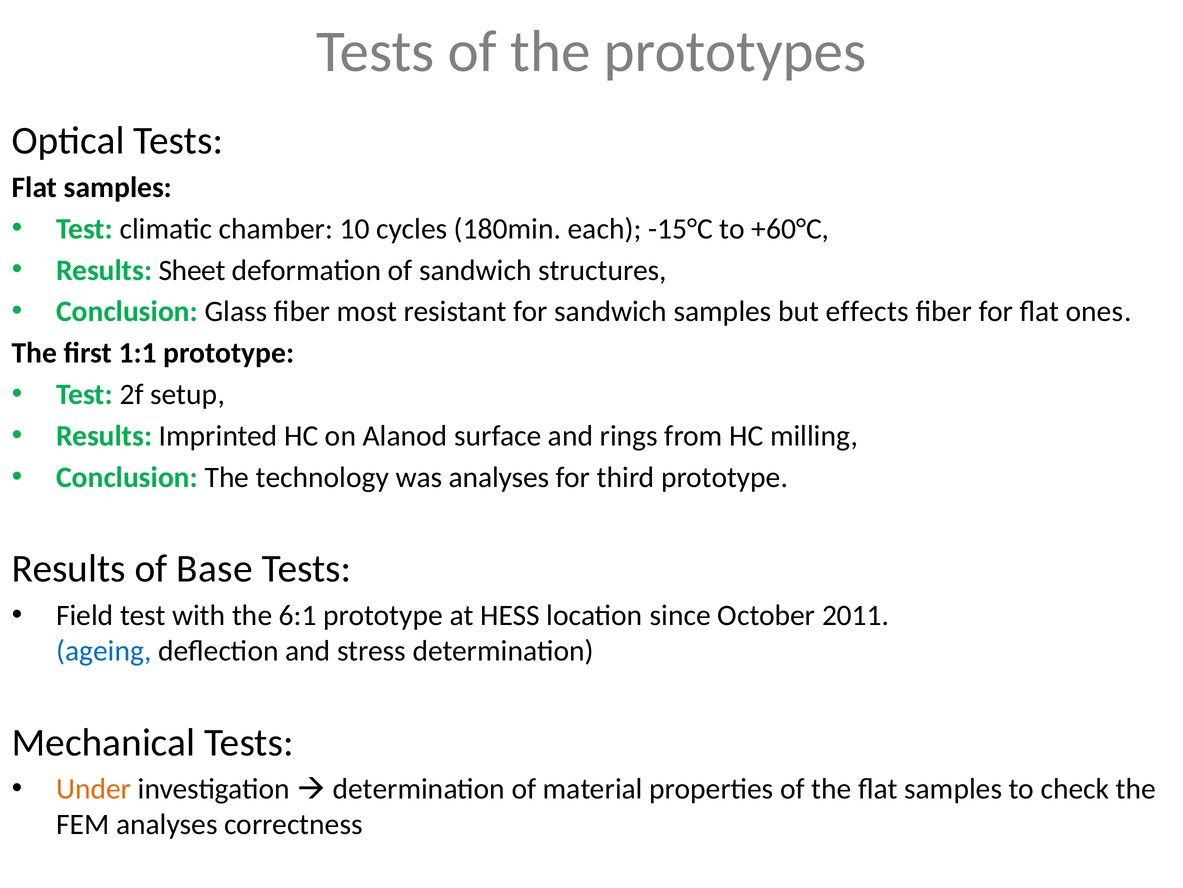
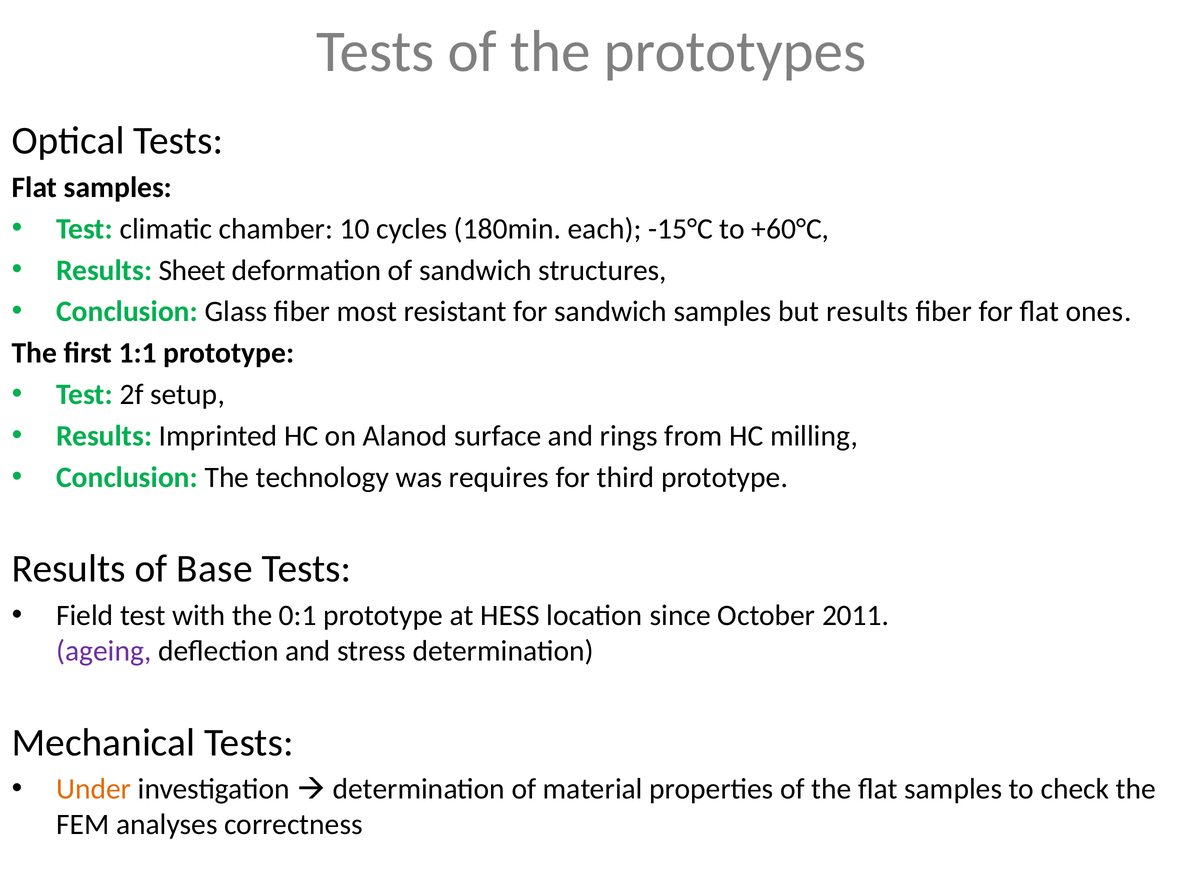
but effects: effects -> results (867, 311)
was analyses: analyses -> requires (499, 477)
6:1: 6:1 -> 0:1 (298, 615)
ageing colour: blue -> purple (104, 651)
